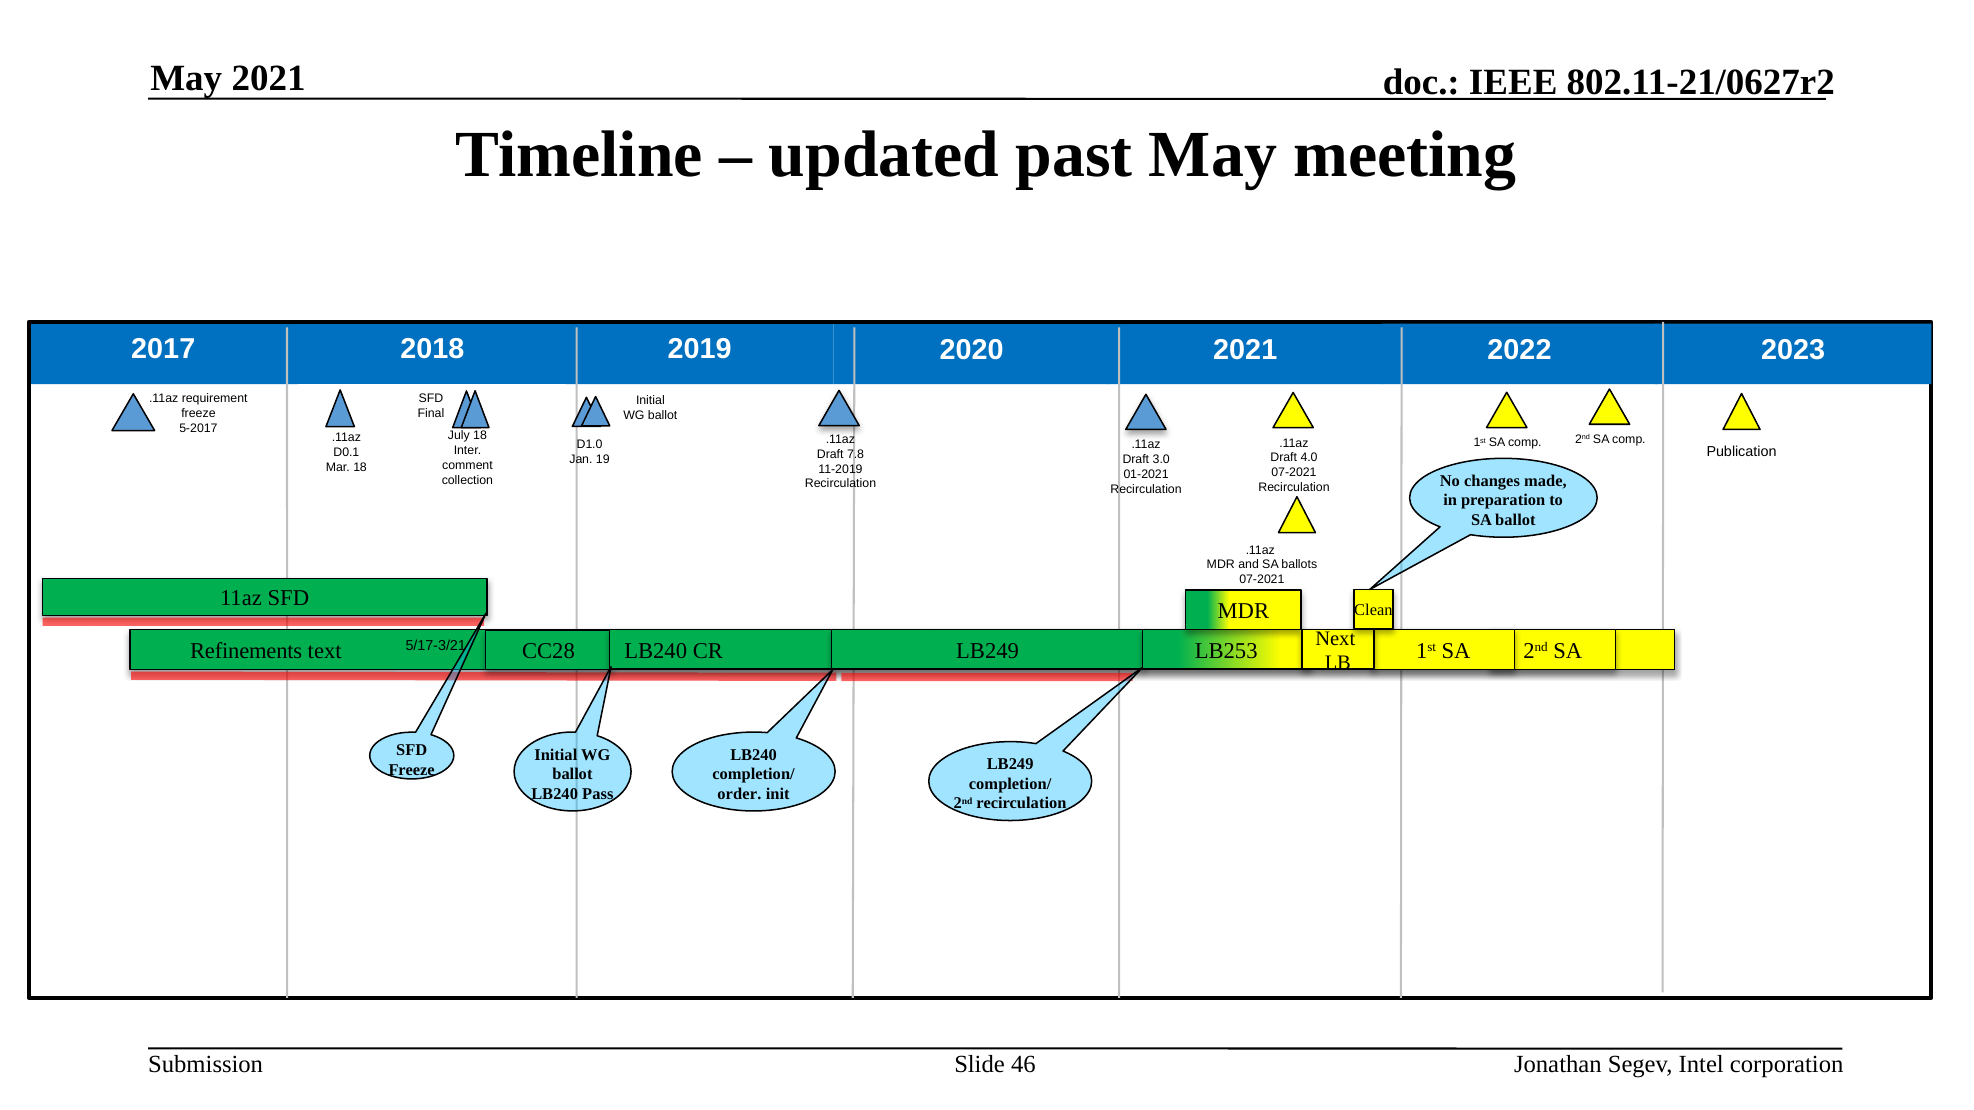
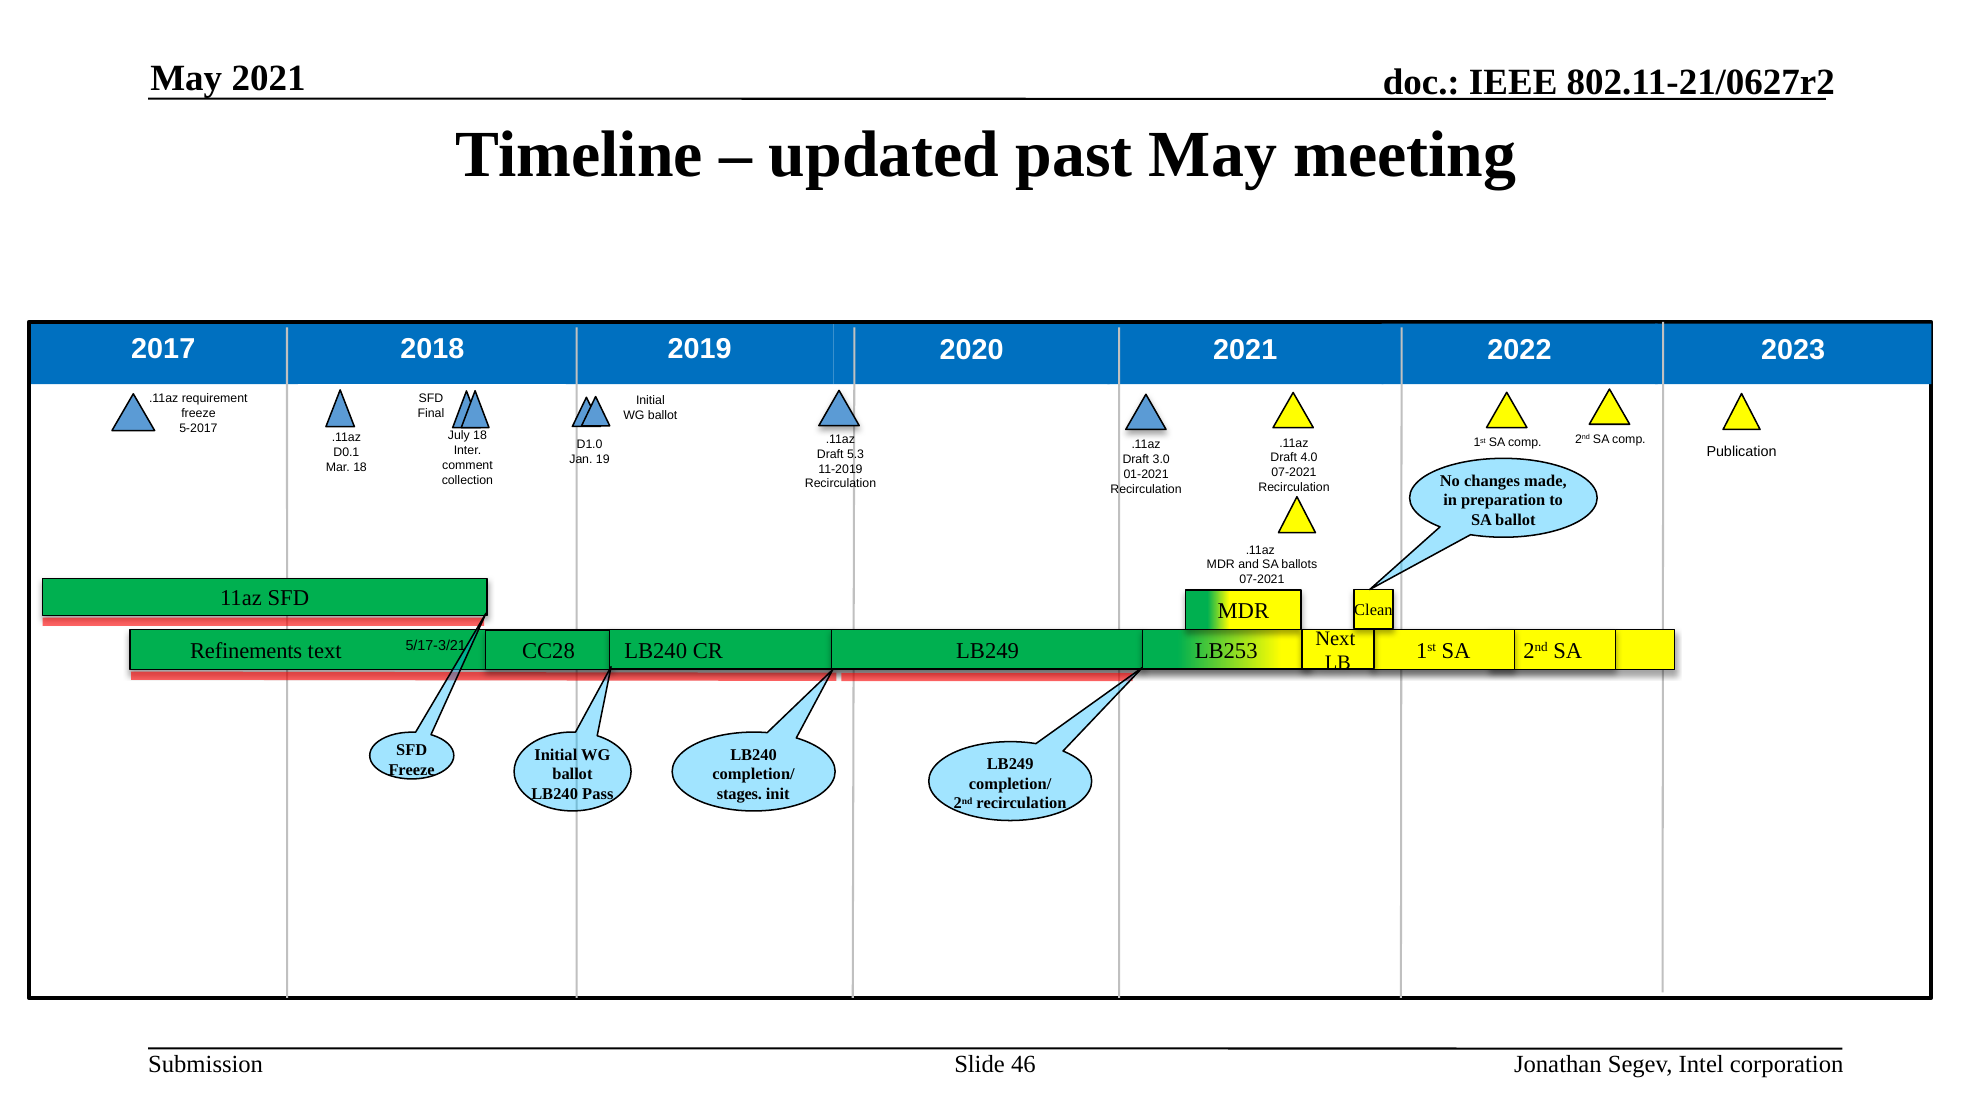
7.8: 7.8 -> 5.3 (856, 454)
order: order -> stages (739, 794)
